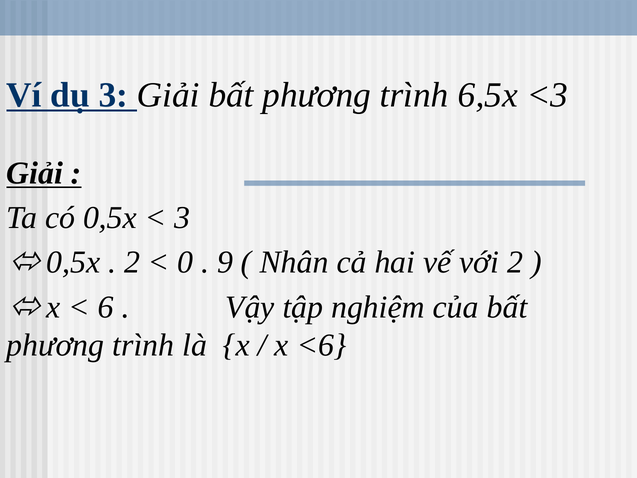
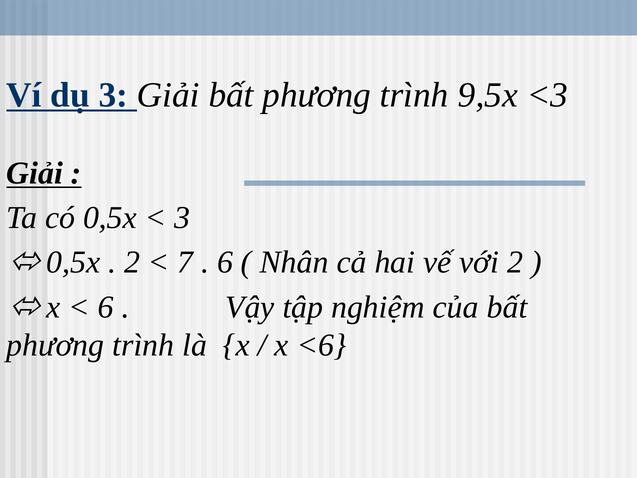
6,5x: 6,5x -> 9,5x (488, 95)
0: 0 -> 7 (185, 262)
9: 9 -> 6 (225, 262)
